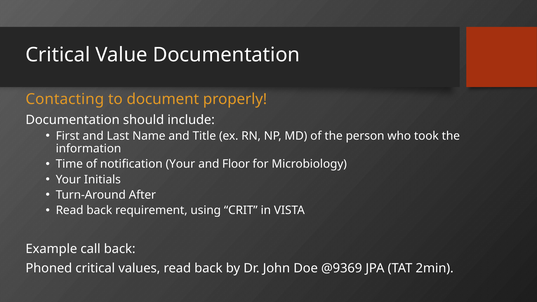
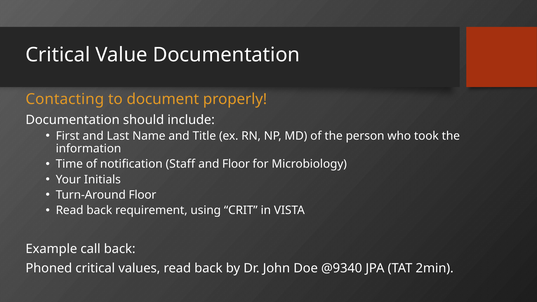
notification Your: Your -> Staff (180, 164)
Turn-Around After: After -> Floor (142, 195)
@9369: @9369 -> @9340 (342, 268)
